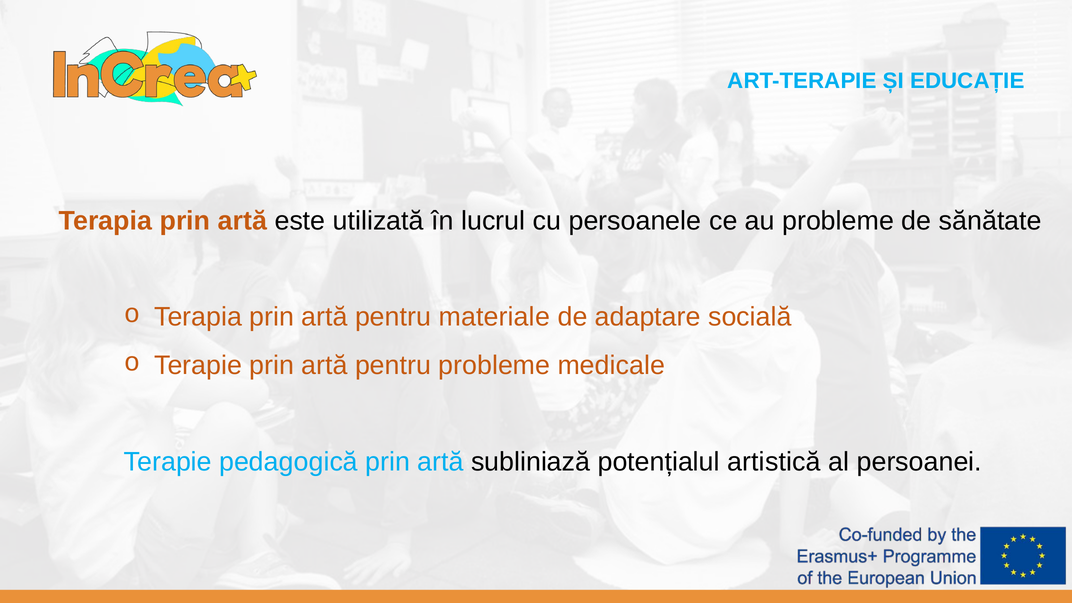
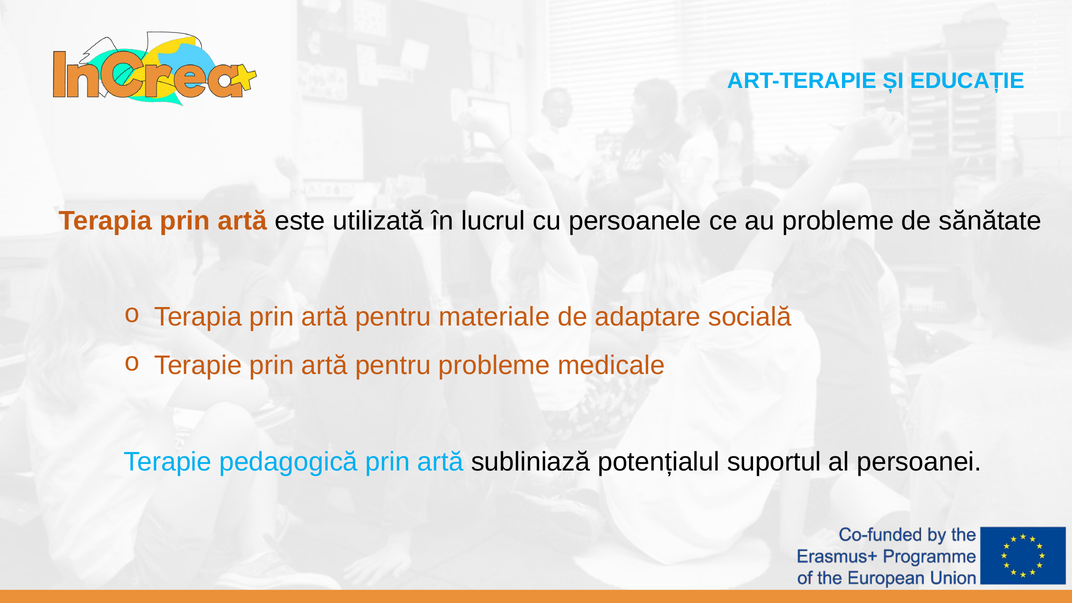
artistică: artistică -> suportul (774, 462)
